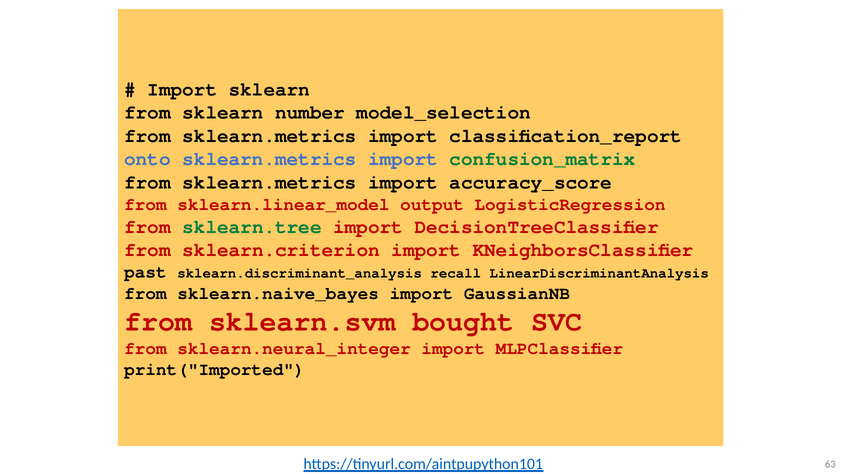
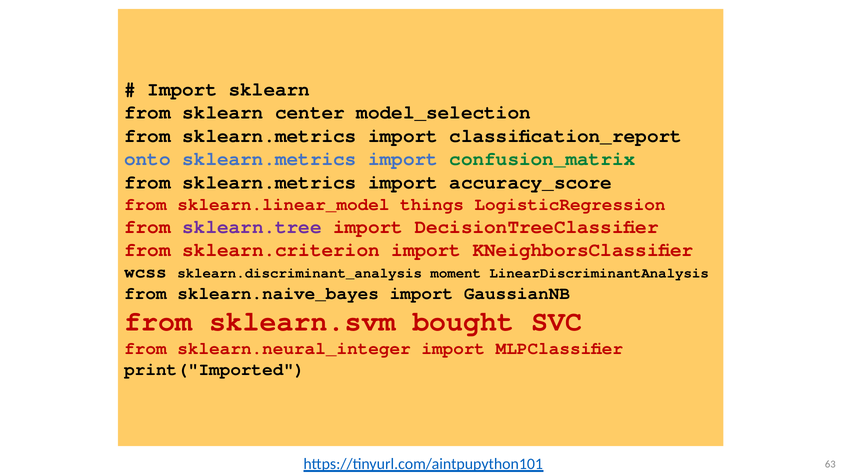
number: number -> center (310, 113)
output: output -> things (432, 205)
sklearn.tree colour: green -> purple (252, 227)
past: past -> wcss (145, 272)
recall: recall -> moment (456, 273)
